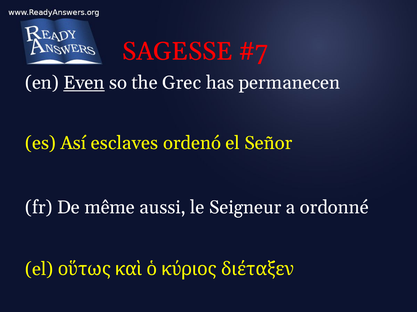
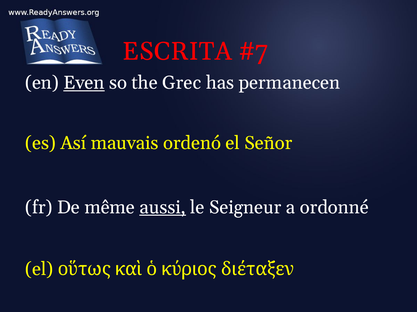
SAGESSE: SAGESSE -> ESCRITA (177, 51)
esclaves: esclaves -> mauvais (125, 144)
aussi underline: none -> present (163, 208)
